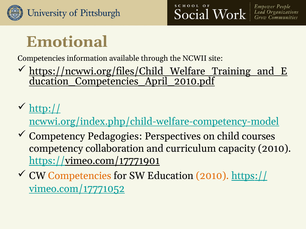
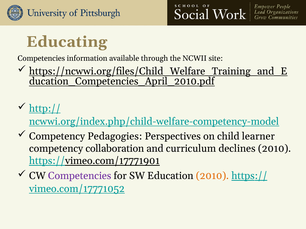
Emotional: Emotional -> Educating (67, 42)
courses: courses -> learner (258, 137)
capacity: capacity -> declines (237, 149)
Competencies colour: orange -> purple (80, 176)
